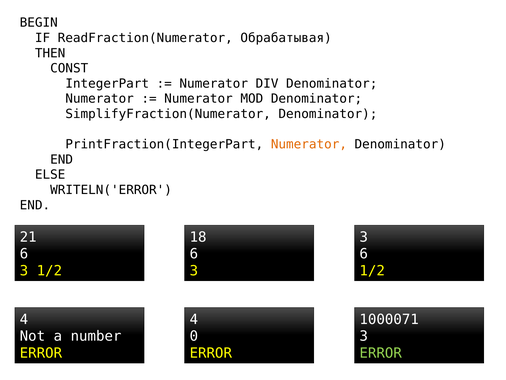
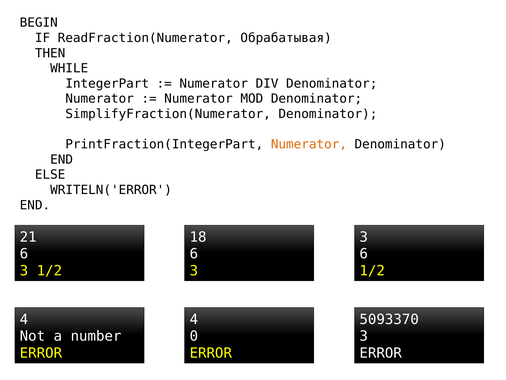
CONST: CONST -> WHILE (69, 68)
1000071: 1000071 -> 5093370 (389, 319)
ERROR colour: light green -> white (381, 353)
